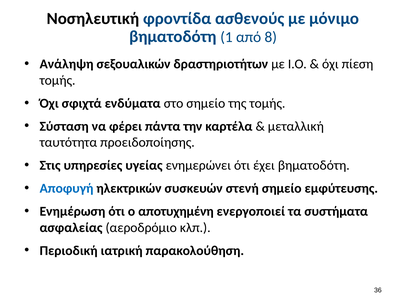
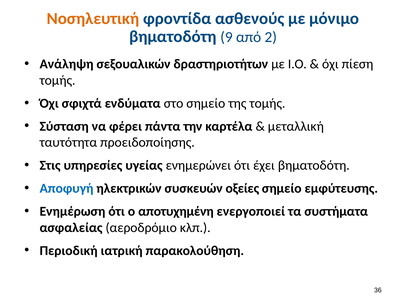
Νοσηλευτική colour: black -> orange (93, 19)
1: 1 -> 9 (226, 37)
8: 8 -> 2 (271, 37)
στενή: στενή -> οξείες (242, 189)
